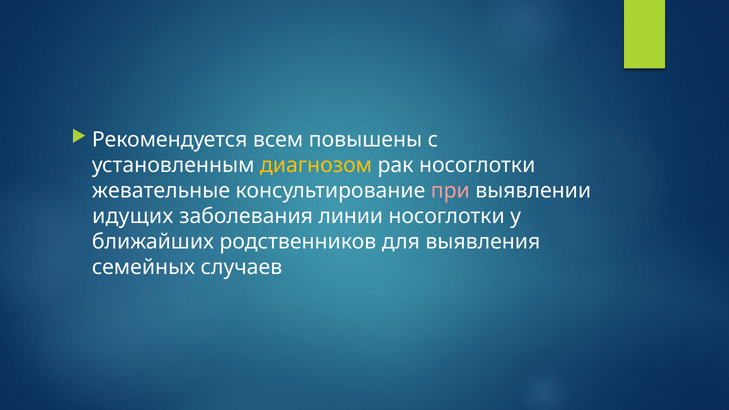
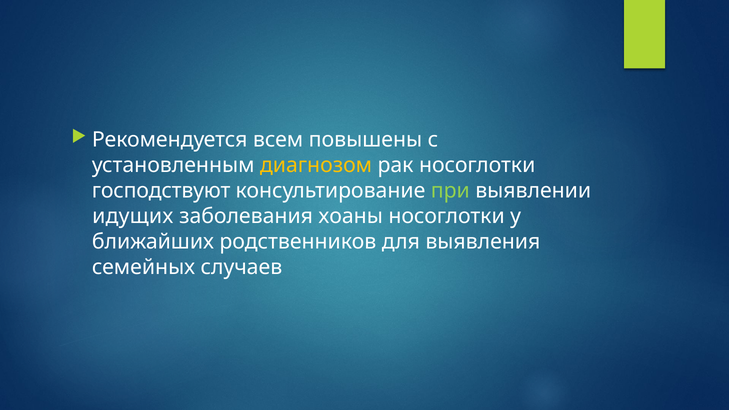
жевательные: жевательные -> господствуют (161, 191)
при colour: pink -> light green (450, 191)
линии: линии -> хоаны (351, 216)
